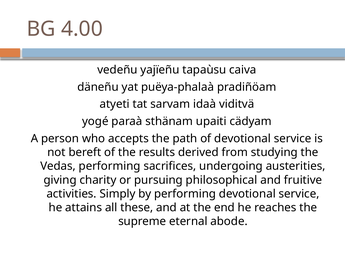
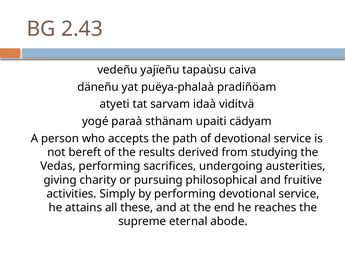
4.00: 4.00 -> 2.43 (82, 29)
